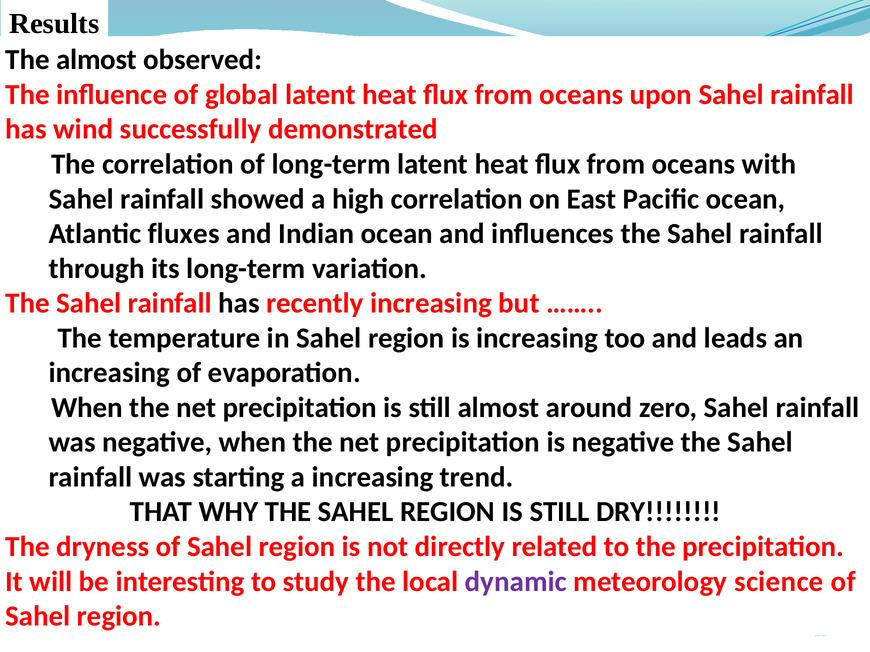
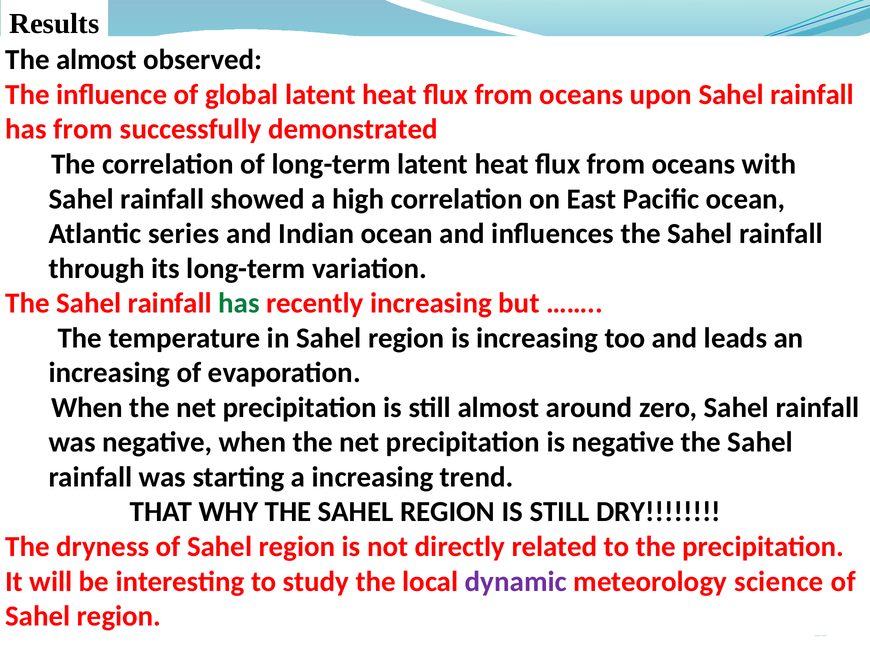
has wind: wind -> from (83, 130)
fluxes: fluxes -> series (184, 234)
has colour: black -> green (239, 304)
